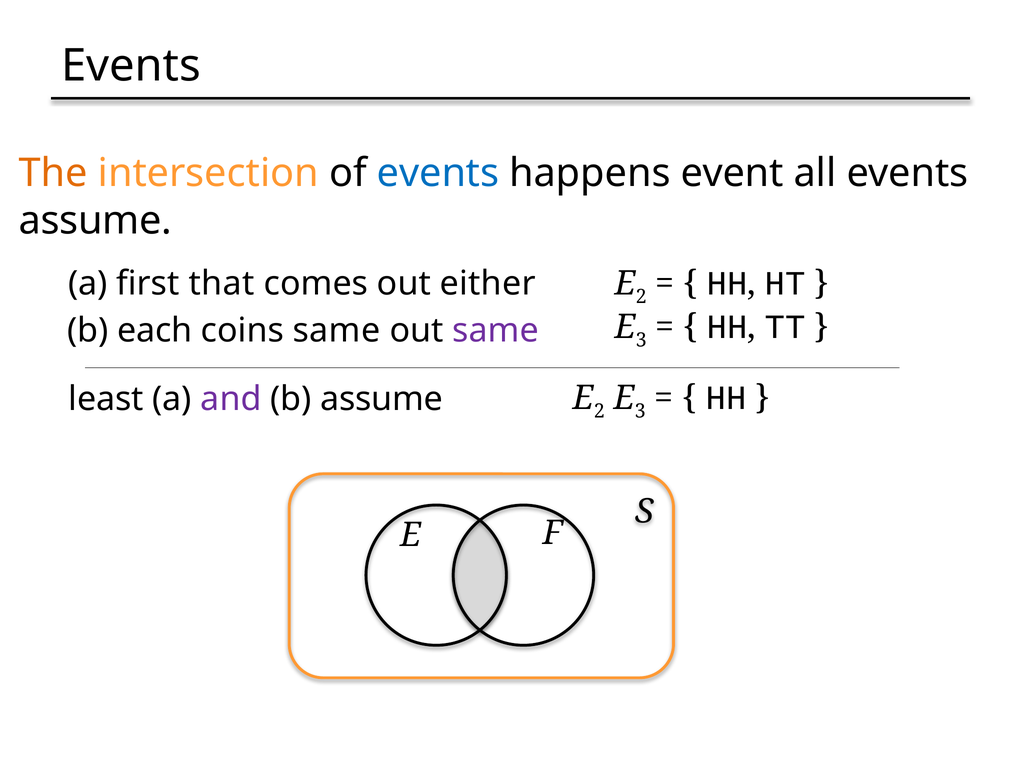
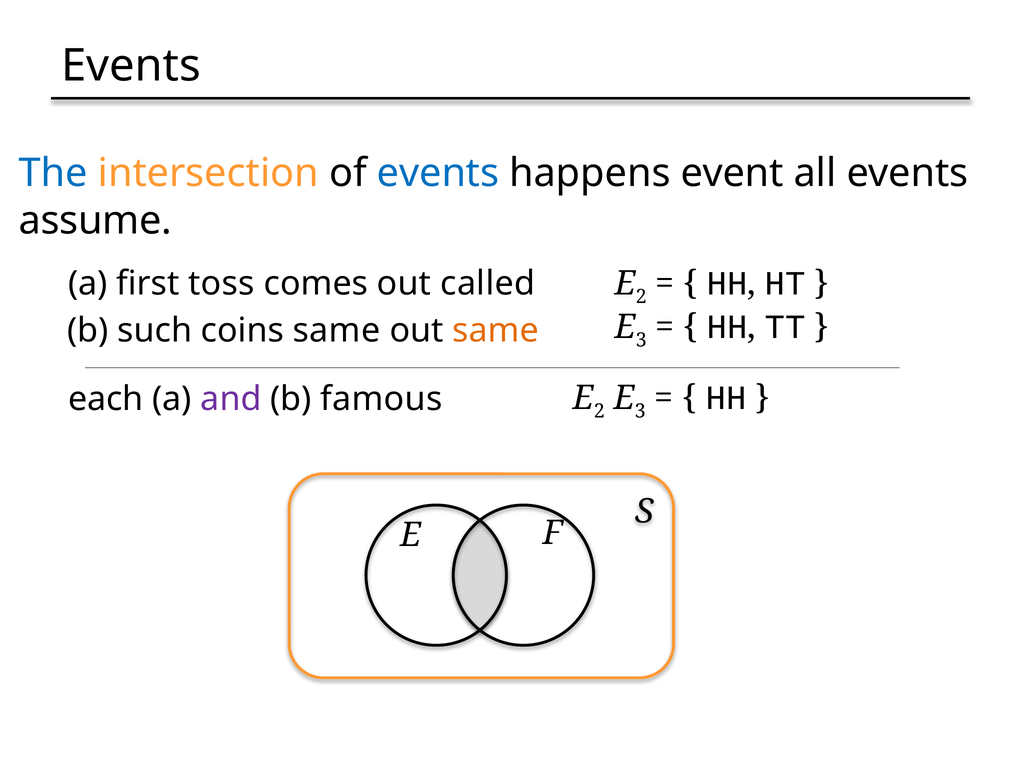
The colour: orange -> blue (53, 173)
that: that -> toss (222, 284)
either: either -> called (488, 284)
each: each -> such (155, 331)
same colour: purple -> orange (496, 331)
least: least -> each (106, 399)
b assume: assume -> famous (381, 399)
